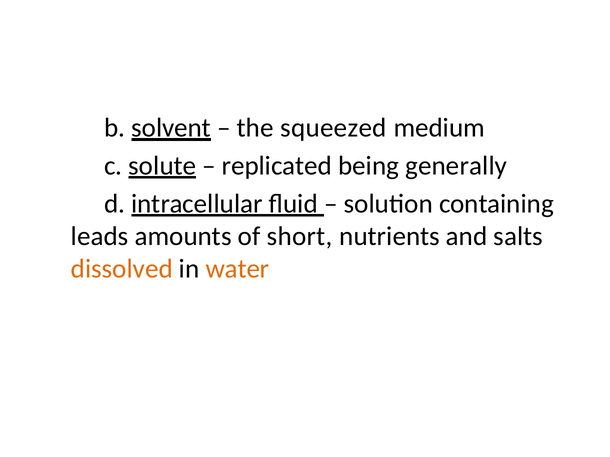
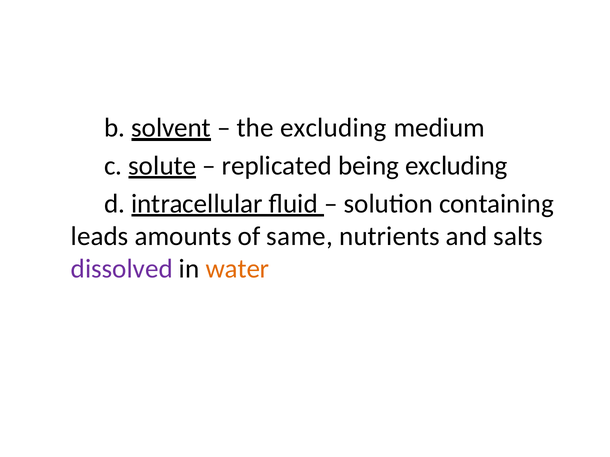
the squeezed: squeezed -> excluding (333, 128)
being generally: generally -> excluding (456, 166)
short: short -> same (300, 236)
dissolved colour: orange -> purple (122, 269)
